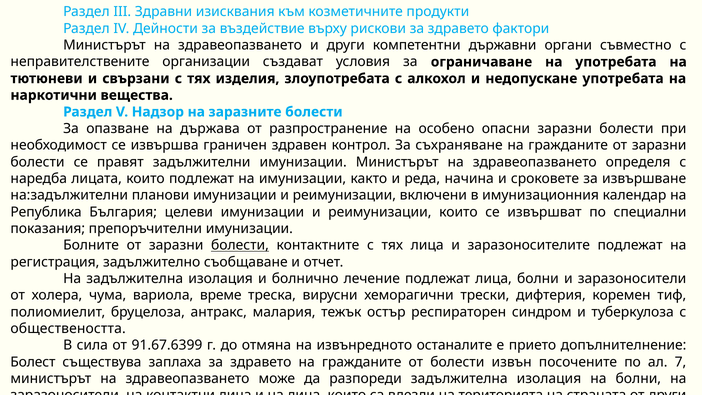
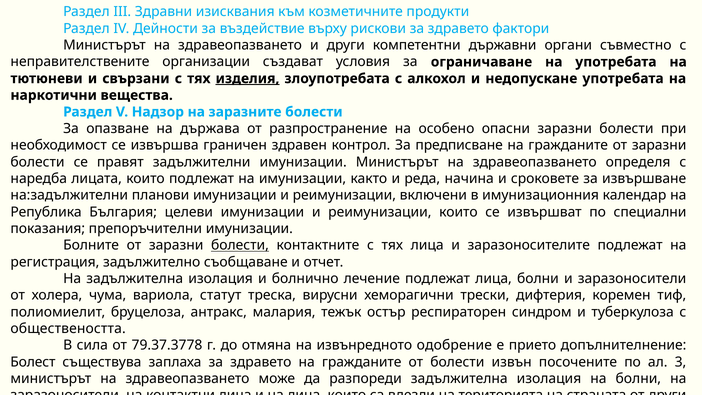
изделия underline: none -> present (247, 79)
съхраняване: съхраняване -> предписване (459, 145)
време: време -> статут (221, 295)
91.67.6399: 91.67.6399 -> 79.37.3778 (167, 345)
останалите: останалите -> одобрение (454, 345)
7: 7 -> 3 (680, 362)
